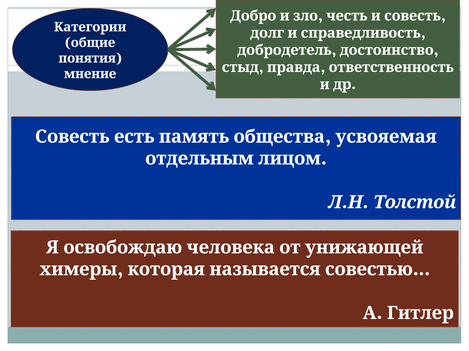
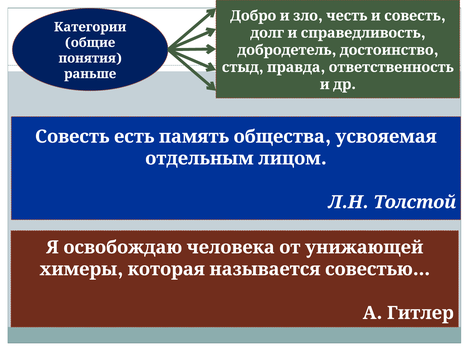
мнение: мнение -> раньше (90, 74)
